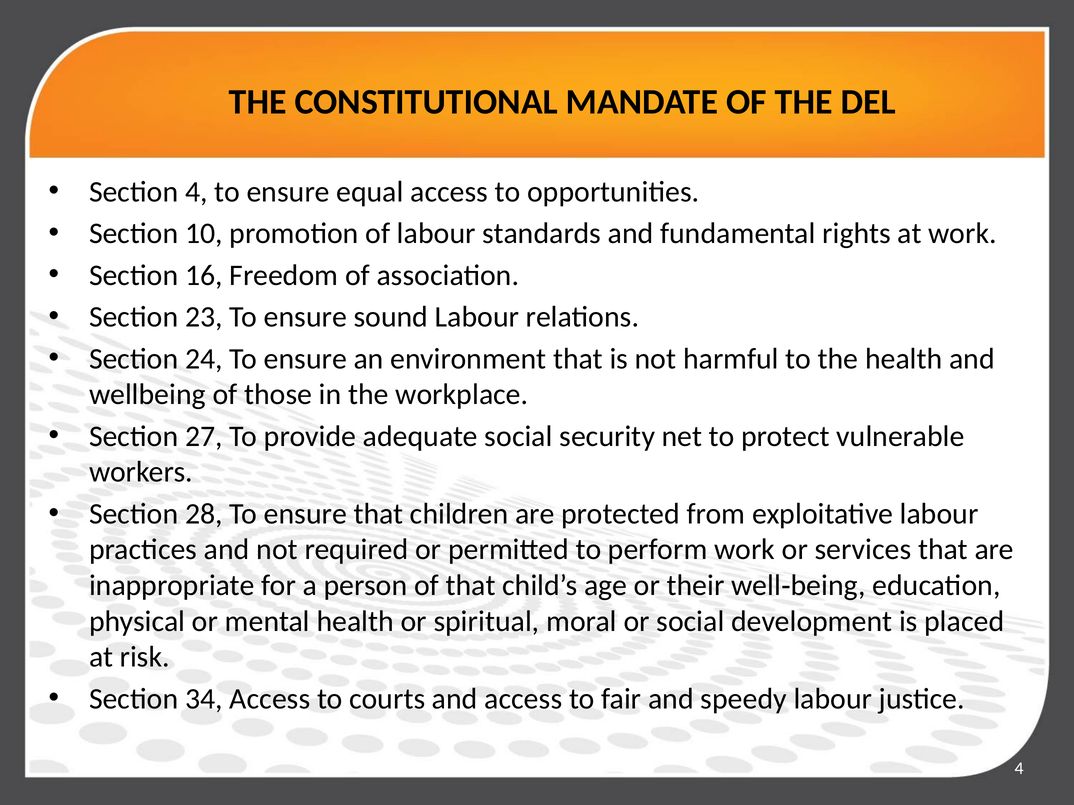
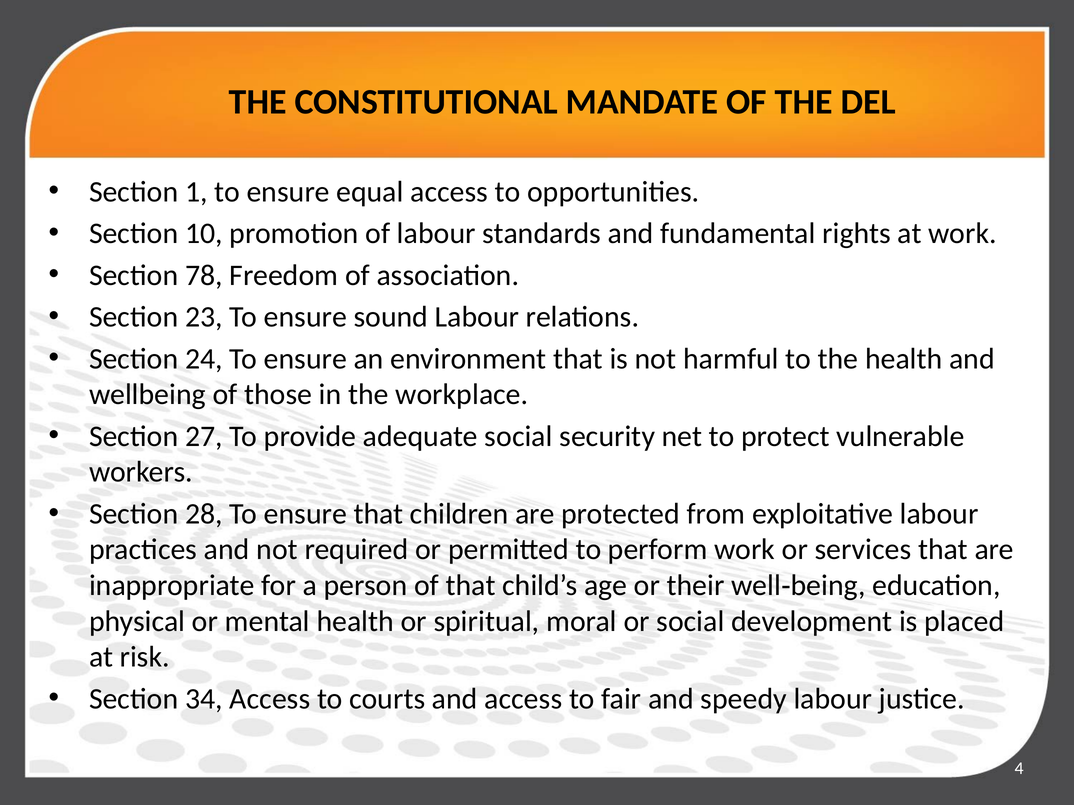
Section 4: 4 -> 1 (196, 192)
16: 16 -> 78 (204, 275)
